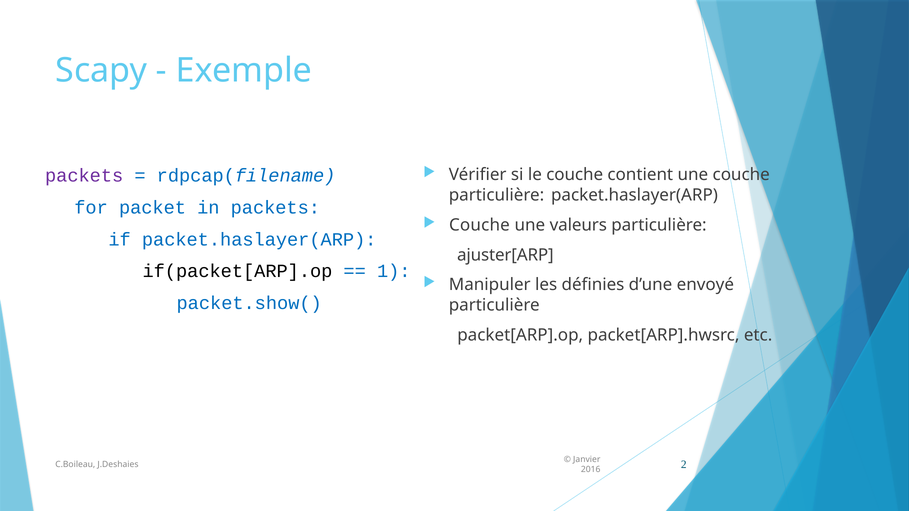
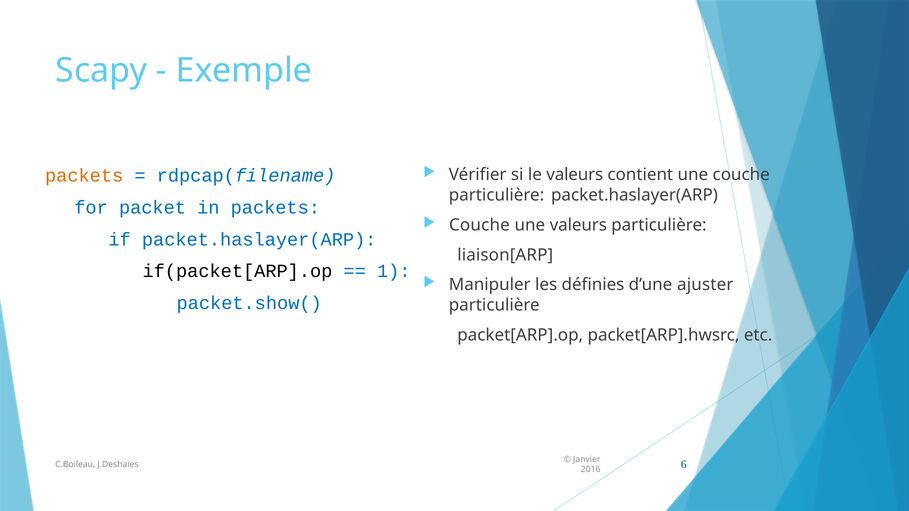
le couche: couche -> valeurs (575, 175)
packets colour: purple -> orange (84, 176)
ajuster[ARP: ajuster[ARP -> liaison[ARP (505, 255)
envoyé: envoyé -> ajuster (705, 285)
2: 2 -> 6 (684, 465)
